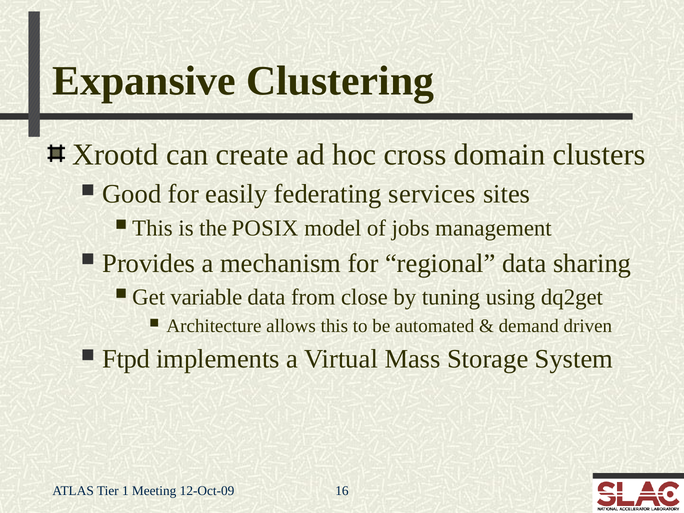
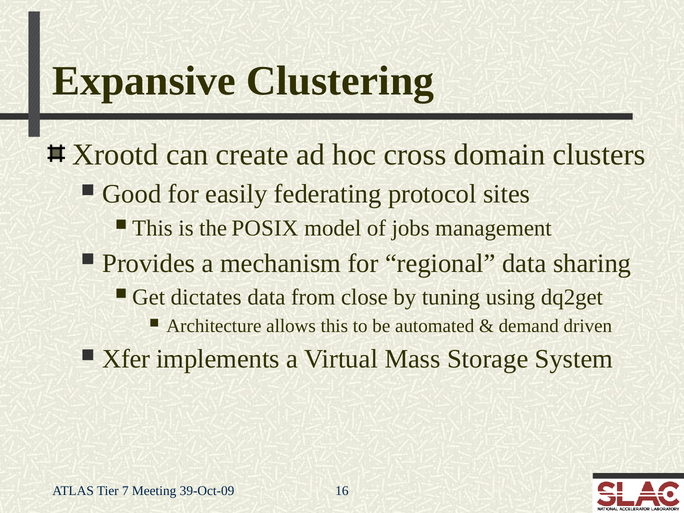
services: services -> protocol (432, 194)
variable: variable -> dictates (206, 297)
Ftpd: Ftpd -> Xfer (126, 359)
1: 1 -> 7 (125, 491)
12-Oct-09: 12-Oct-09 -> 39-Oct-09 (207, 491)
